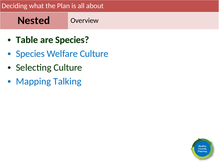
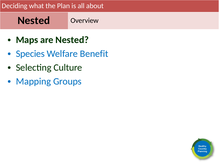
Table: Table -> Maps (27, 40)
are Species: Species -> Nested (72, 40)
Welfare Culture: Culture -> Benefit (94, 54)
Talking: Talking -> Groups (67, 82)
